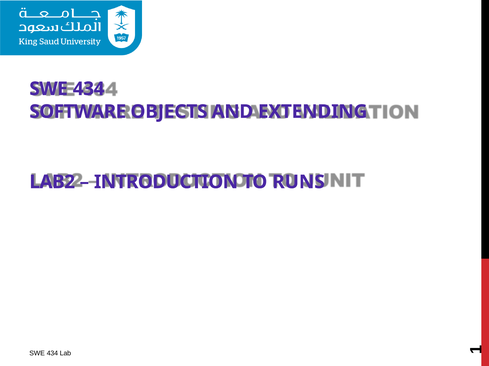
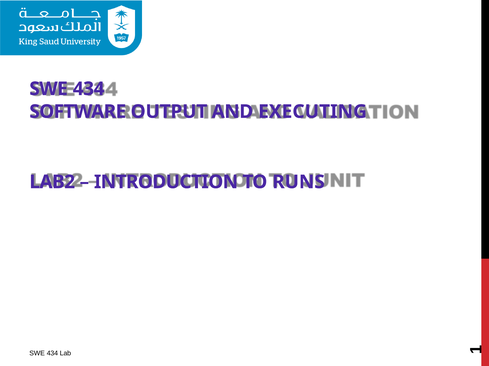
OBJECTS: OBJECTS -> OUTPUT (169, 112)
EXTENDING: EXTENDING -> EXECUTING (313, 112)
